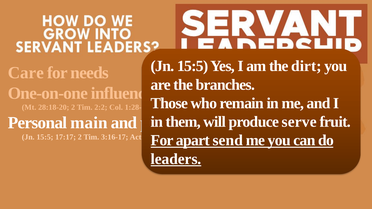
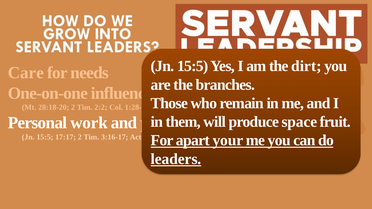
serve: serve -> space (299, 122)
main: main -> work (89, 123)
send: send -> your (228, 141)
